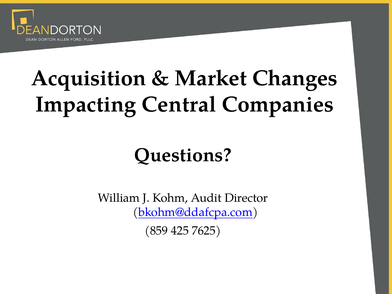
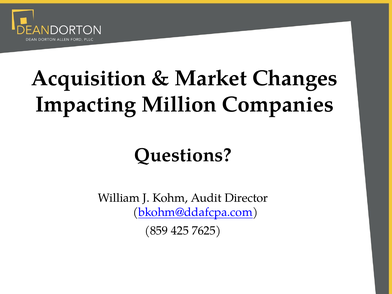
Central: Central -> Million (179, 104)
